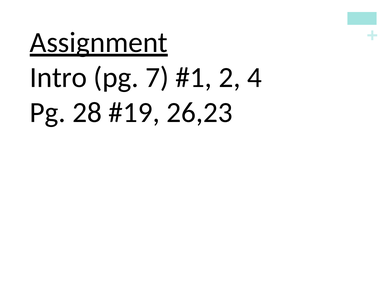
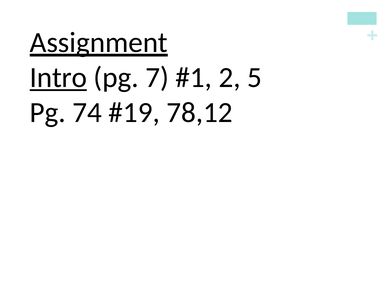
Intro underline: none -> present (58, 77)
4: 4 -> 5 (255, 77)
28: 28 -> 74 (87, 112)
26,23: 26,23 -> 78,12 (200, 112)
